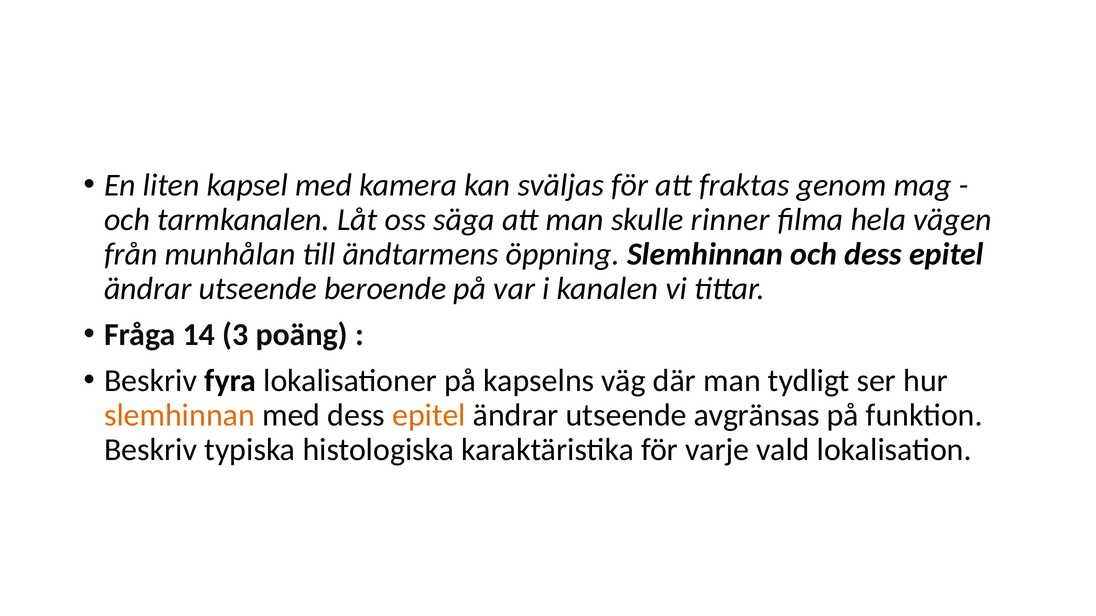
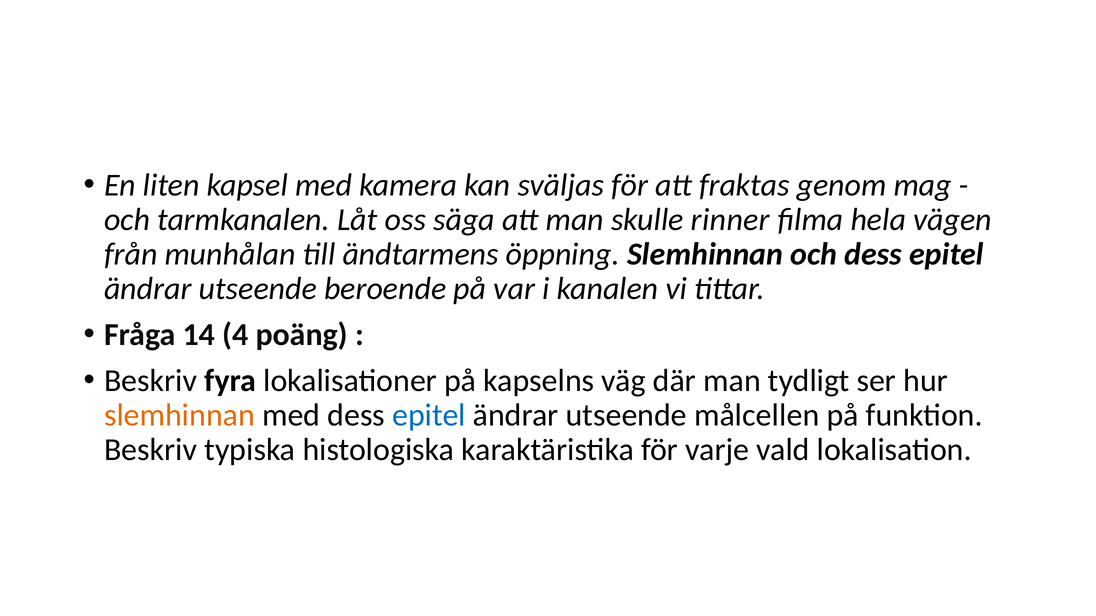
3: 3 -> 4 (235, 335)
epitel colour: orange -> blue (429, 415)
avgränsas: avgränsas -> målcellen (757, 415)
